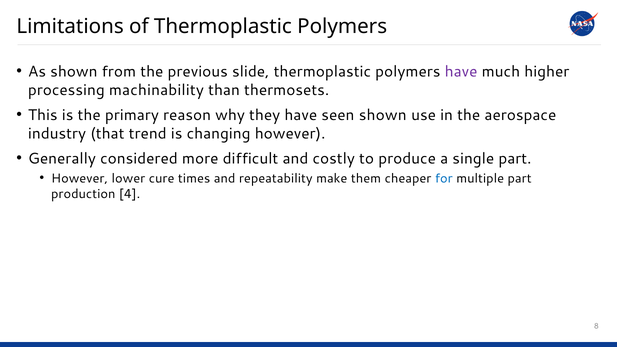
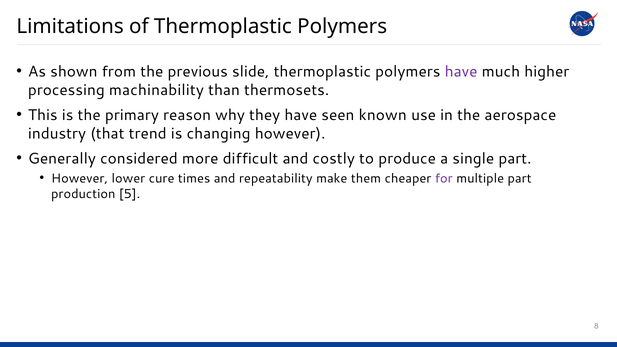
seen shown: shown -> known (383, 115)
for colour: blue -> purple (444, 179)
4: 4 -> 5 (130, 194)
